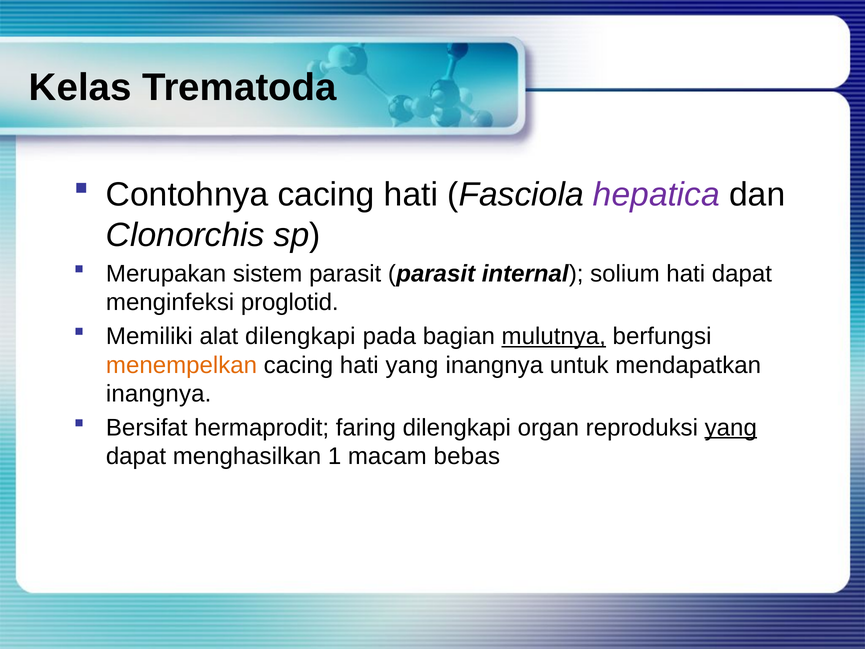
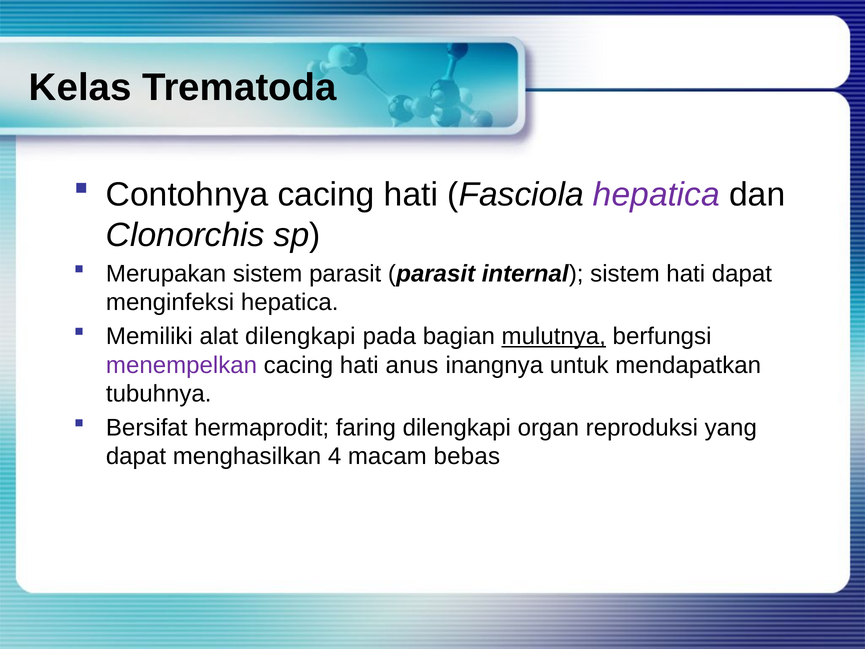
internal solium: solium -> sistem (625, 274)
menginfeksi proglotid: proglotid -> hepatica (290, 302)
menempelkan colour: orange -> purple (182, 365)
hati yang: yang -> anus (412, 365)
inangnya: inangnya -> tubuhnya (159, 394)
yang underline: present -> none (731, 427)
1: 1 -> 4 (335, 456)
